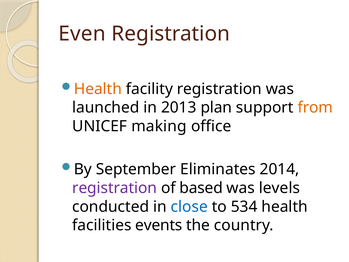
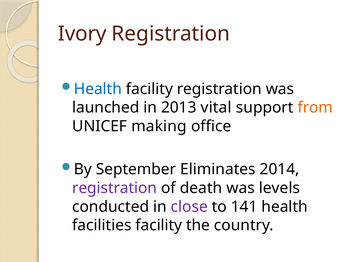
Even: Even -> Ivory (82, 34)
Health colour: orange -> blue (98, 89)
plan: plan -> vital (216, 108)
based: based -> death (201, 188)
close colour: blue -> purple (189, 206)
534: 534 -> 141 (244, 206)
facilities events: events -> facility (159, 225)
